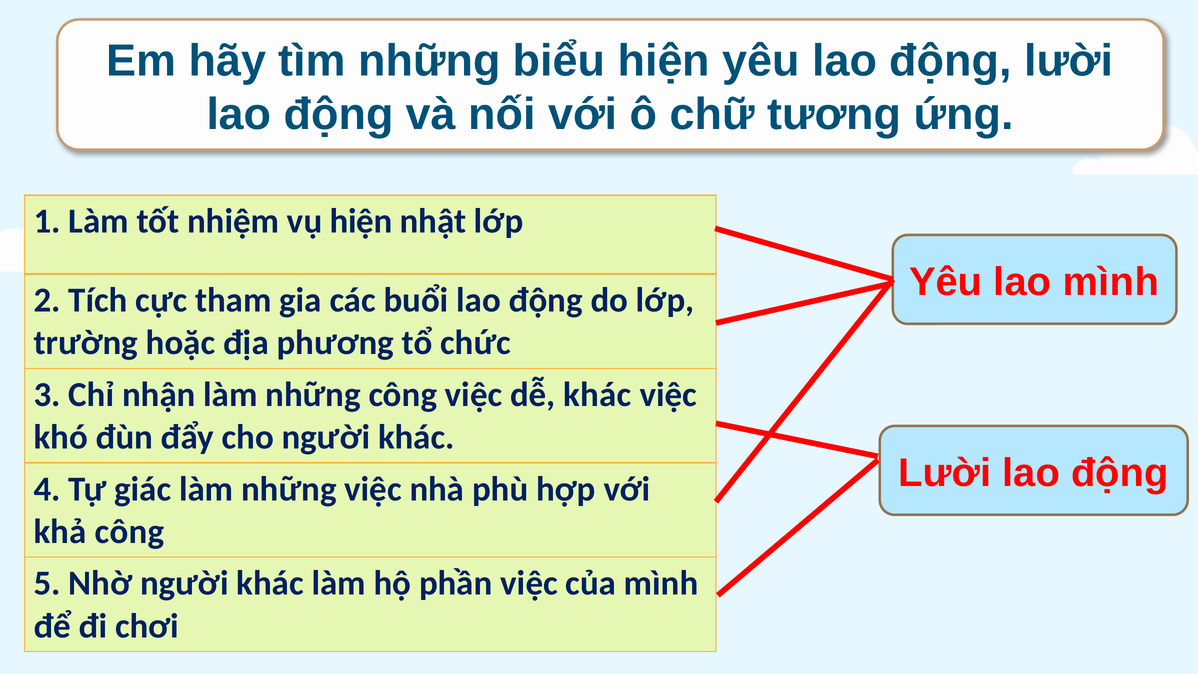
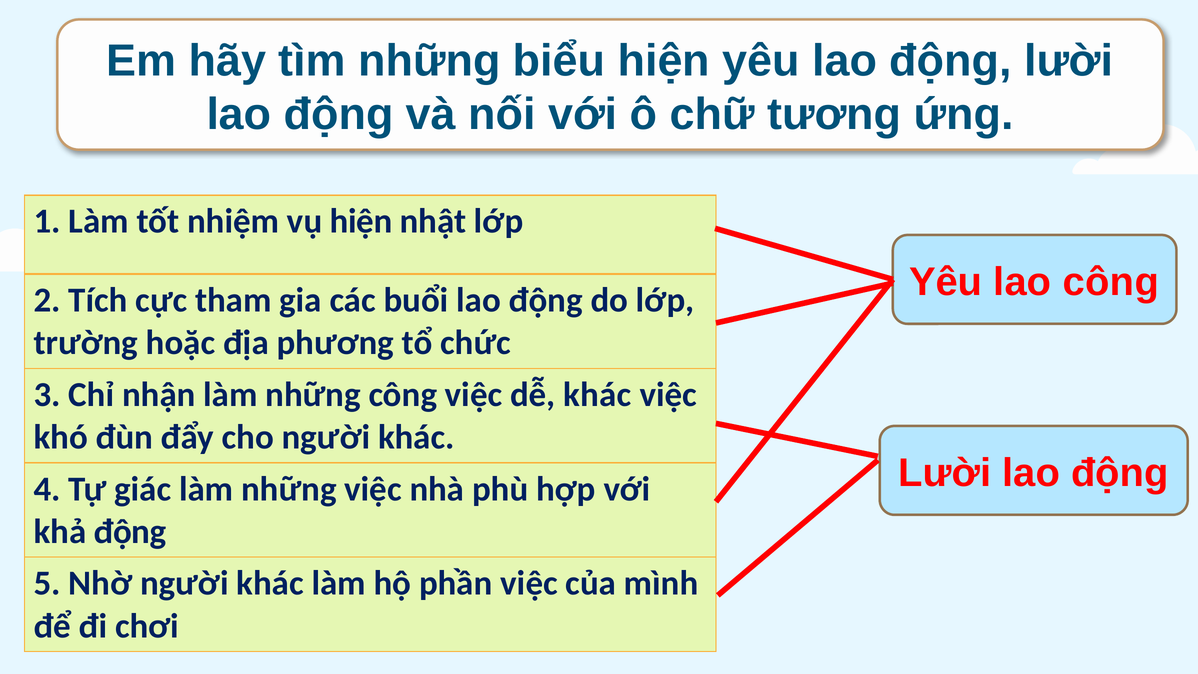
lao mình: mình -> công (1111, 282)
khả công: công -> động (130, 532)
